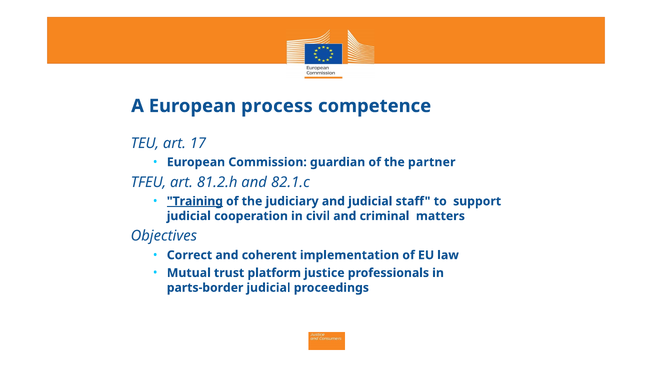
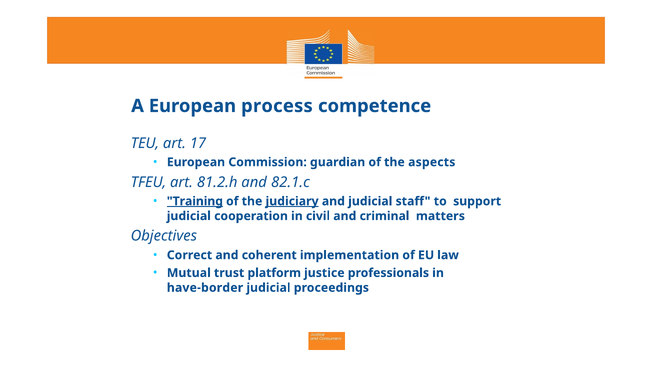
partner: partner -> aspects (432, 162)
judiciary underline: none -> present (292, 201)
parts-border: parts-border -> have-border (205, 288)
